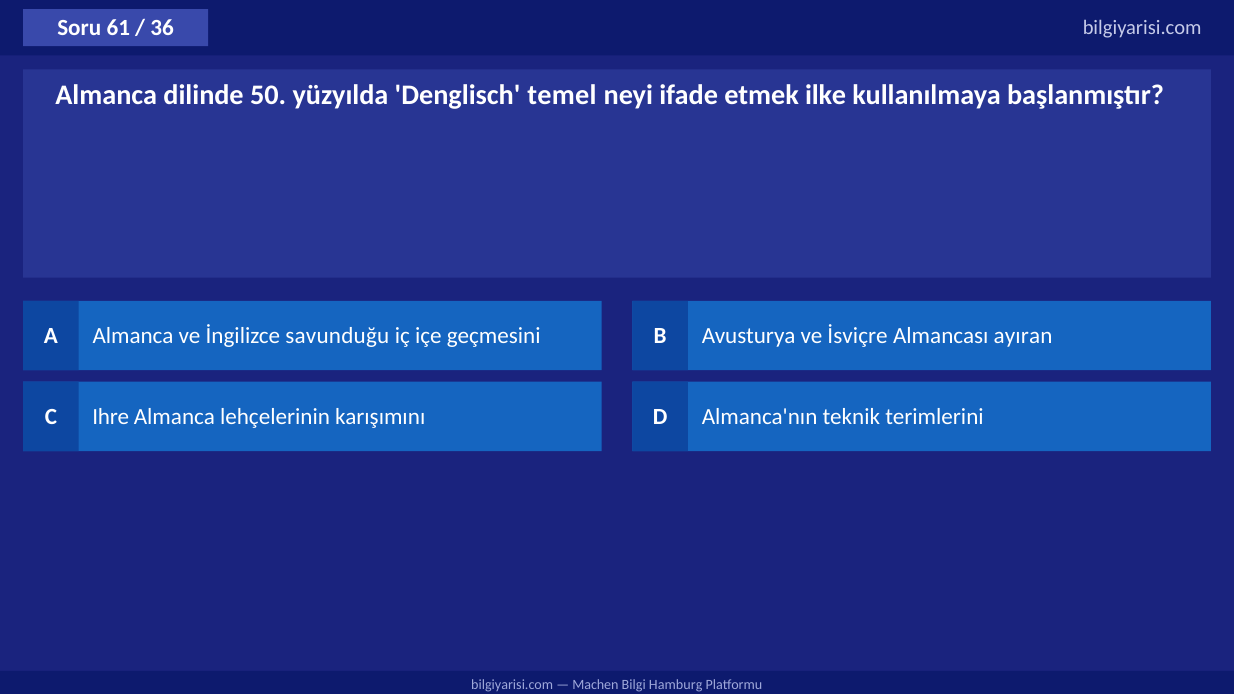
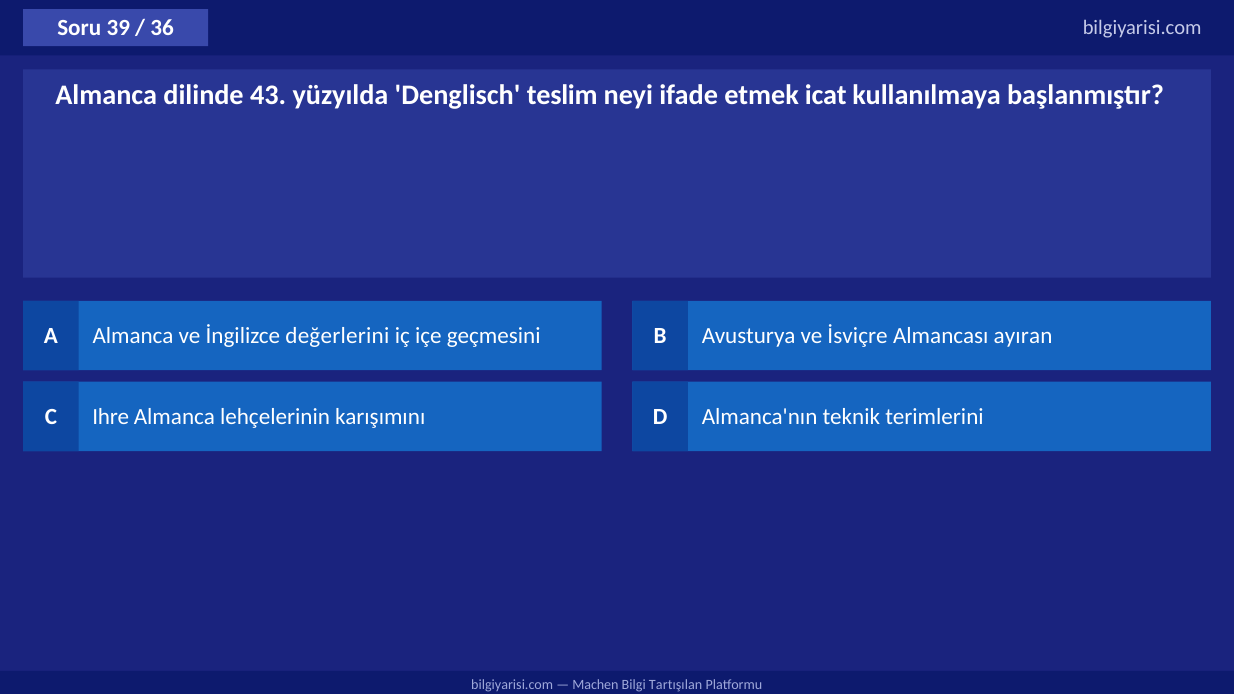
61: 61 -> 39 (118, 28)
50: 50 -> 43 (268, 95)
temel: temel -> teslim (562, 95)
ilke: ilke -> icat (826, 95)
savunduğu: savunduğu -> değerlerini (337, 336)
Hamburg: Hamburg -> Tartışılan (676, 684)
